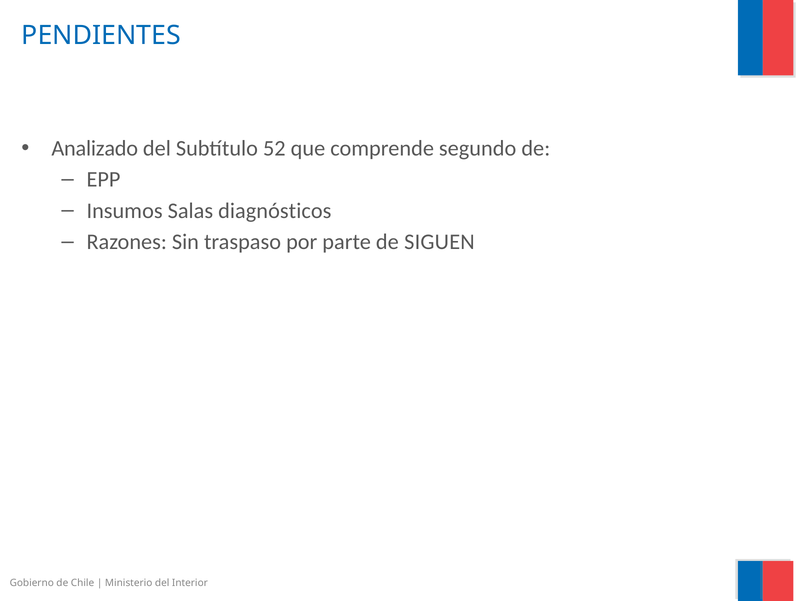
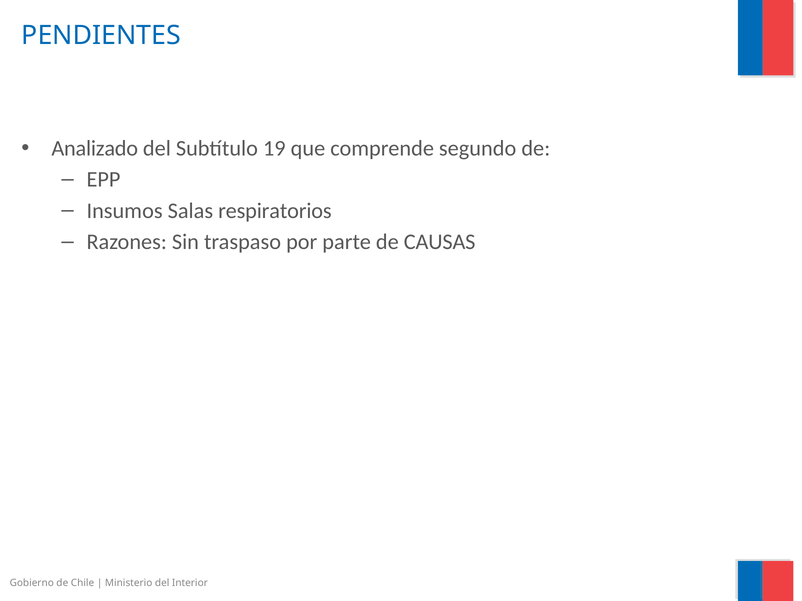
52: 52 -> 19 (274, 149)
diagnósticos: diagnósticos -> respiratorios (275, 211)
SIGUEN: SIGUEN -> CAUSAS (440, 242)
